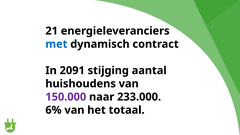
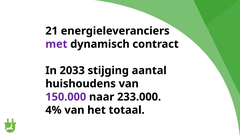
met colour: blue -> purple (56, 44)
2091: 2091 -> 2033 (72, 70)
6%: 6% -> 4% (53, 110)
